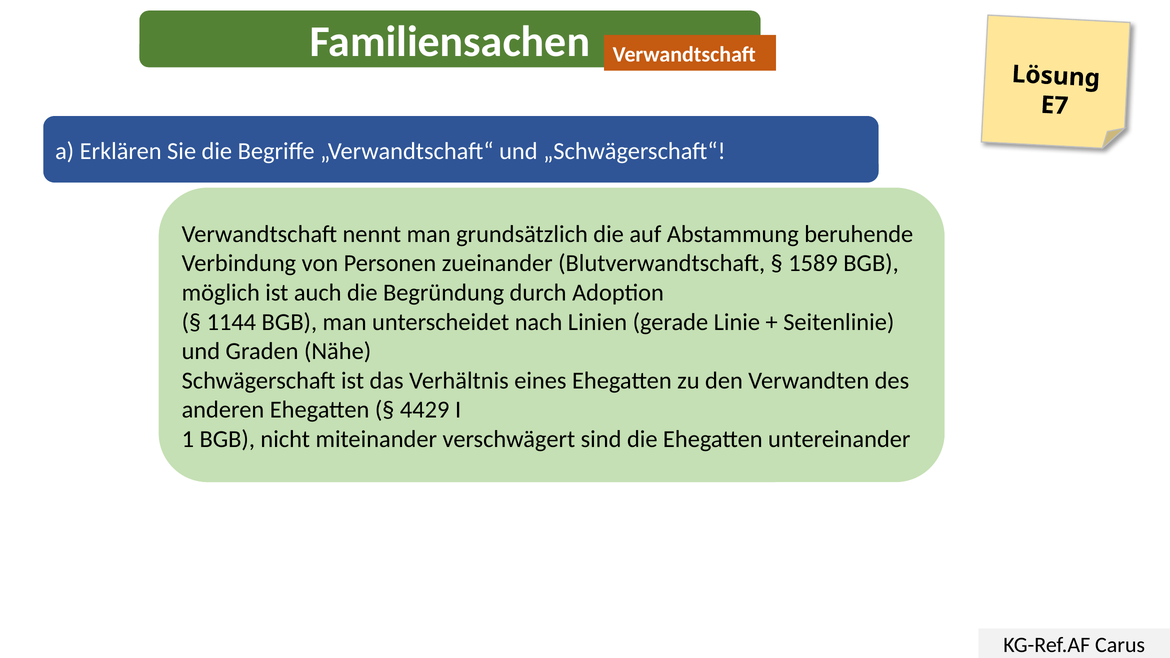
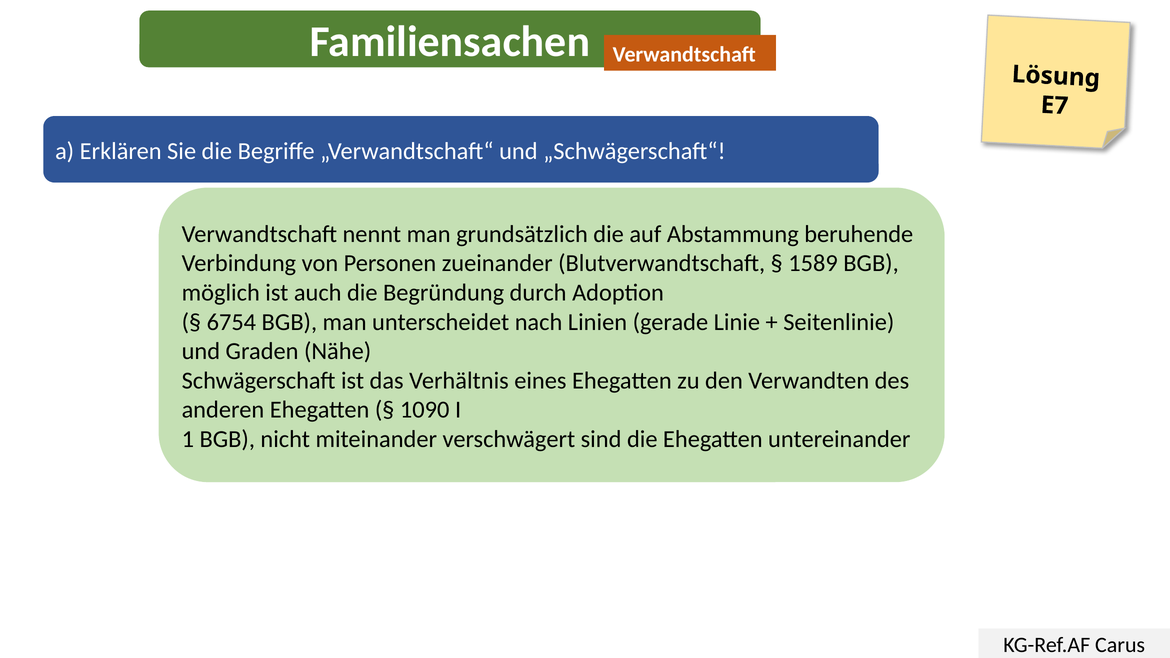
1144: 1144 -> 6754 (231, 322)
4429: 4429 -> 1090 (425, 410)
